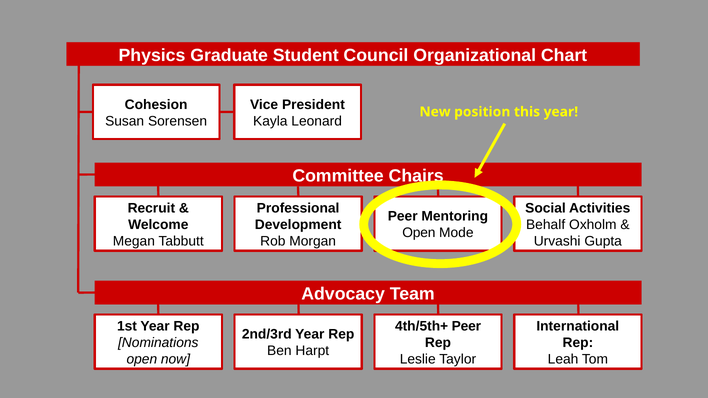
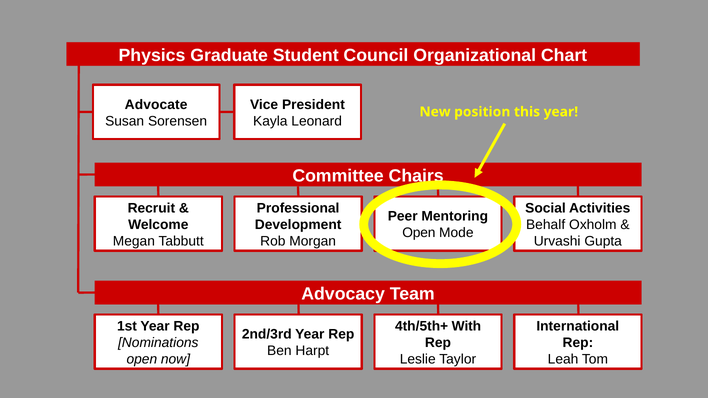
Cohesion: Cohesion -> Advocate (156, 105)
4th/5th+ Peer: Peer -> With (466, 326)
